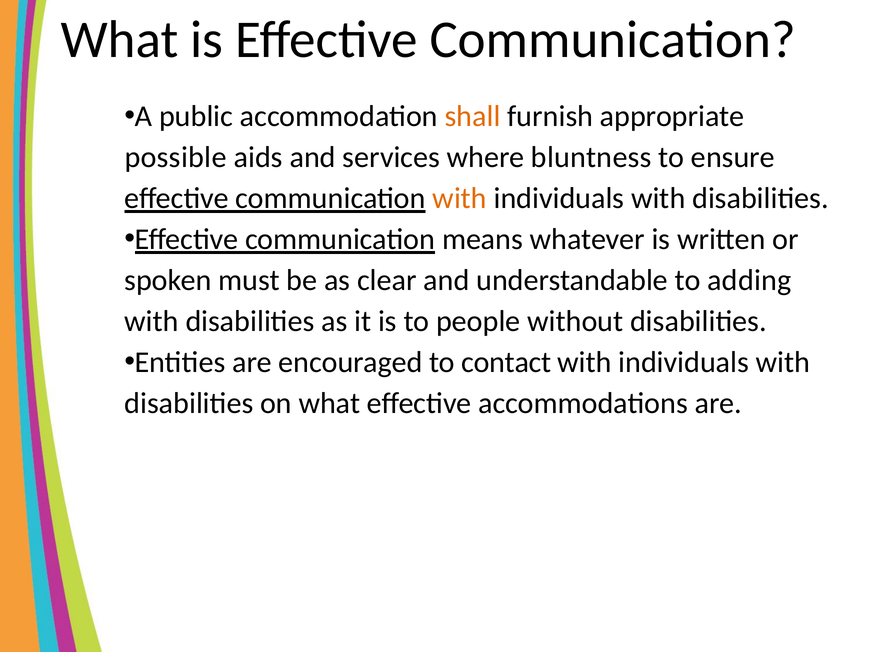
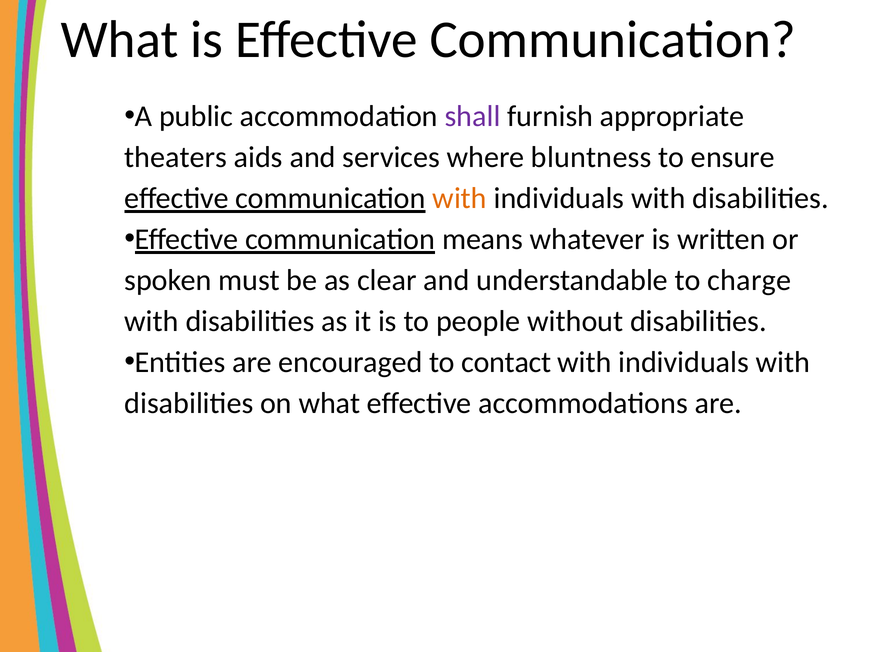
shall colour: orange -> purple (473, 116)
possible: possible -> theaters (176, 157)
adding: adding -> charge (749, 280)
